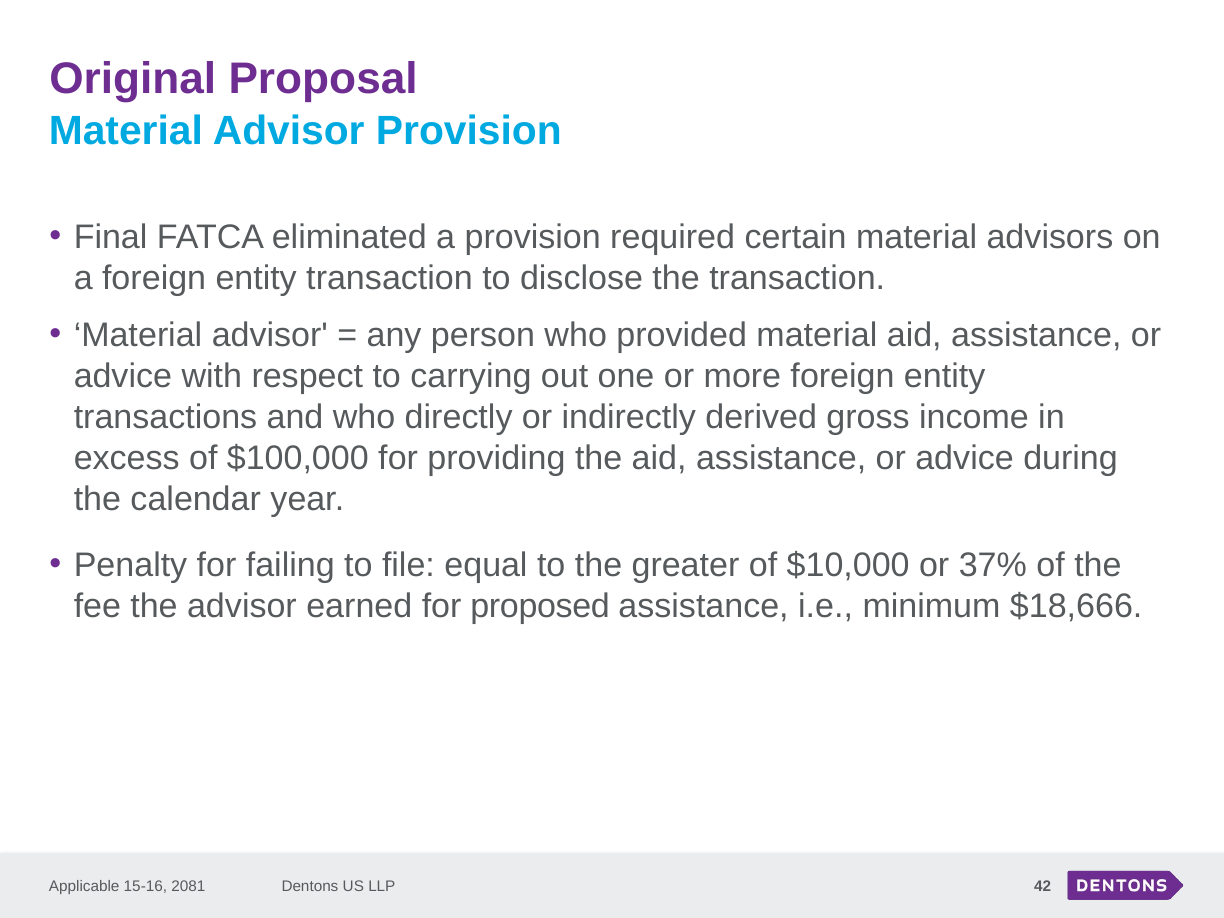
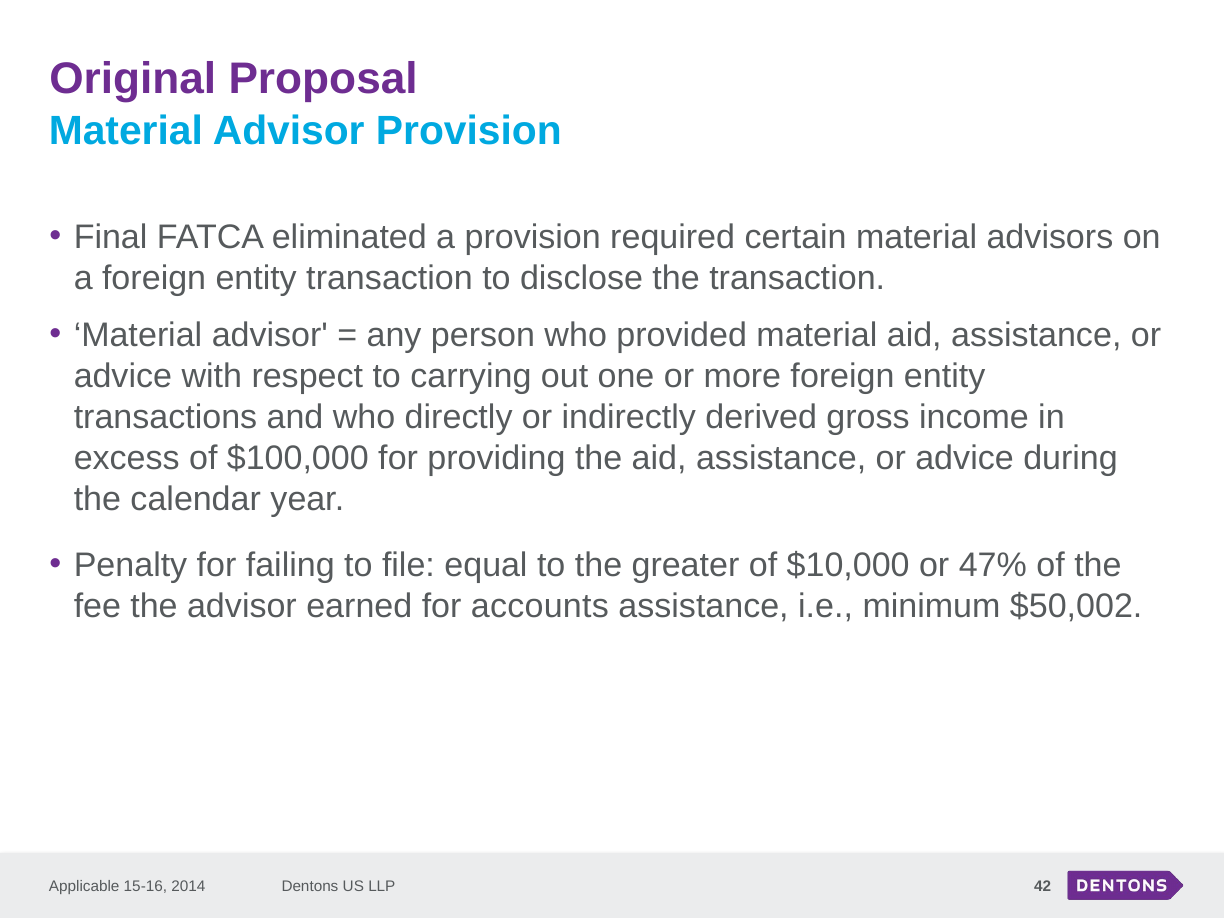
37%: 37% -> 47% (993, 565)
proposed: proposed -> accounts (540, 606)
$18,666: $18,666 -> $50,002 (1076, 606)
2081: 2081 -> 2014 (188, 886)
